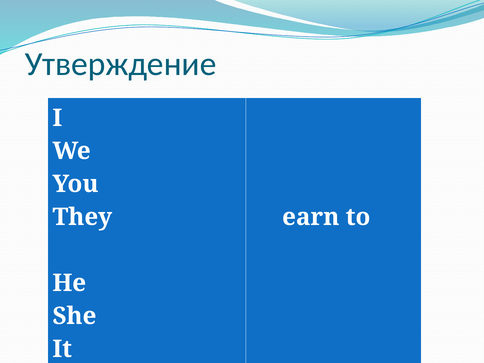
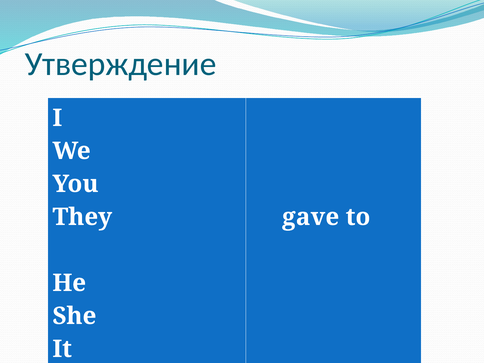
earn: earn -> gave (311, 217)
